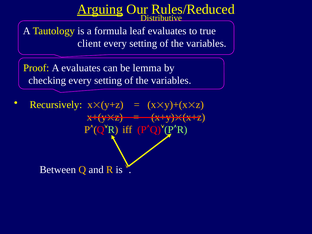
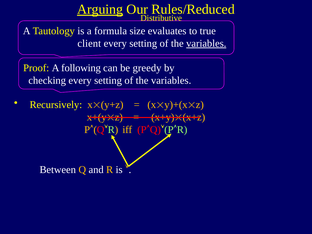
leaf: leaf -> size (137, 31)
variables underline: none -> present (206, 43)
A evaluates: evaluates -> following (81, 68)
lemma: lemma -> greedy (147, 68)
